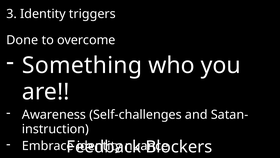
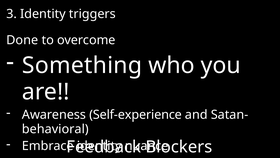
Self-challenges: Self-challenges -> Self-experience (136, 114)
instruction: instruction -> behavioral (55, 129)
